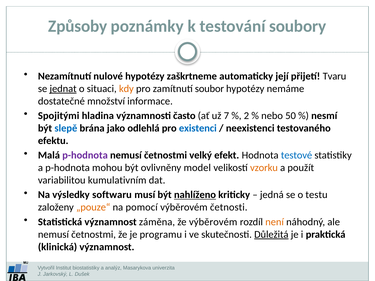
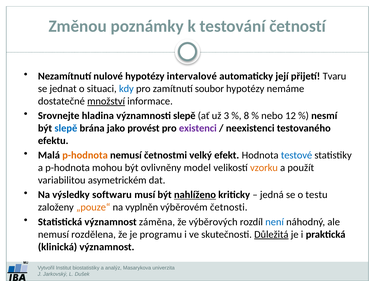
Způsoby: Způsoby -> Změnou (78, 26)
soubory: soubory -> četností (298, 26)
zaškrtneme: zaškrtneme -> intervalové (192, 76)
jednat underline: present -> none (63, 89)
kdy colour: orange -> blue (126, 89)
množství underline: none -> present (106, 101)
Spojitými: Spojitými -> Srovnejte (59, 116)
významnosti často: často -> slepě (184, 116)
7: 7 -> 3 (226, 116)
2: 2 -> 8 (246, 116)
50: 50 -> 12 (291, 116)
odlehlá: odlehlá -> provést (143, 128)
existenci colour: blue -> purple (198, 128)
p-hodnota colour: purple -> orange (85, 155)
kumulativním: kumulativním -> asymetrickém (117, 180)
pomocí: pomocí -> vyplněn (142, 207)
že výběrovém: výběrovém -> výběrových (213, 222)
není colour: orange -> blue (275, 222)
četnostmi: četnostmi -> rozdělena (94, 235)
